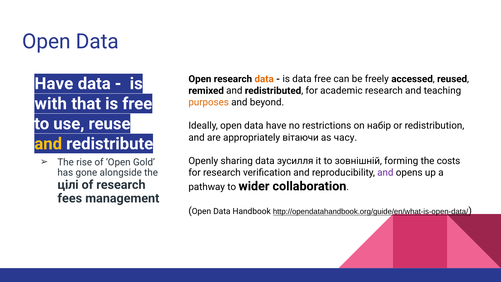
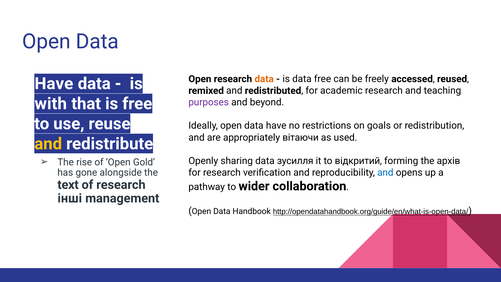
purposes colour: orange -> purple (209, 102)
набір: набір -> goals (379, 126)
часу: часу -> used (346, 137)
зовнішній: зовнішній -> відкритий (358, 161)
costs: costs -> архів (448, 161)
and colour: purple -> blue (385, 172)
цілі: цілі -> text (68, 185)
fees: fees -> інші (70, 198)
